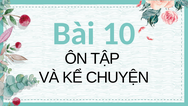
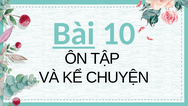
Bài underline: none -> present (74, 33)
